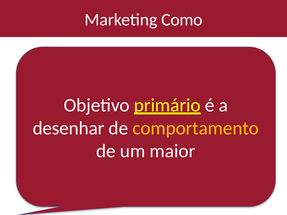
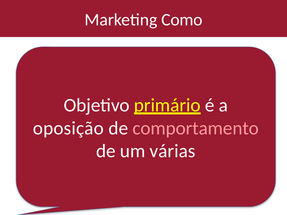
desenhar: desenhar -> oposição (68, 128)
comportamento colour: yellow -> pink (196, 128)
maior: maior -> várias (172, 151)
